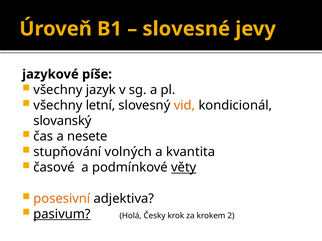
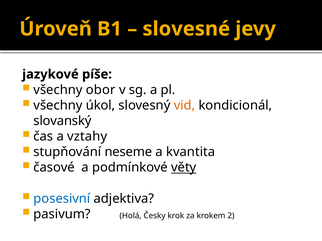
jazyk: jazyk -> obor (101, 90)
letní: letní -> úkol (100, 106)
nesete: nesete -> vztahy (87, 137)
volných: volných -> neseme (128, 152)
posesivní colour: orange -> blue (62, 199)
pasivum underline: present -> none (62, 215)
